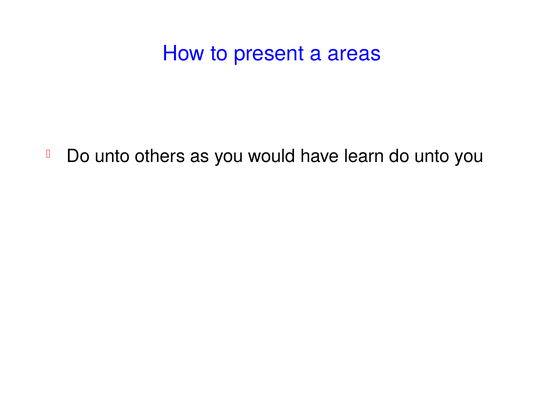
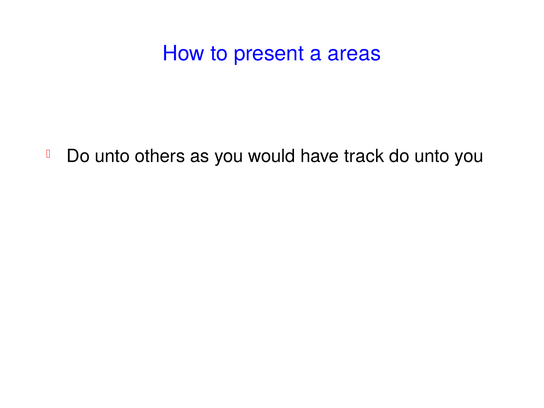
learn: learn -> track (364, 156)
